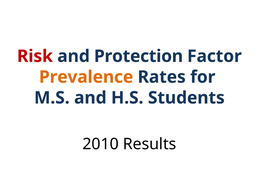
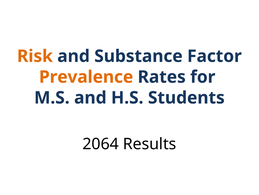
Risk colour: red -> orange (35, 56)
Protection: Protection -> Substance (138, 56)
2010: 2010 -> 2064 (101, 144)
